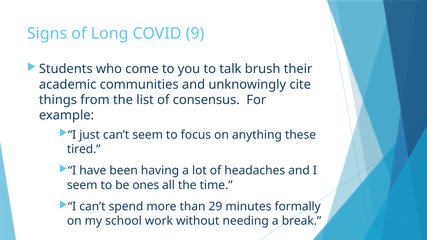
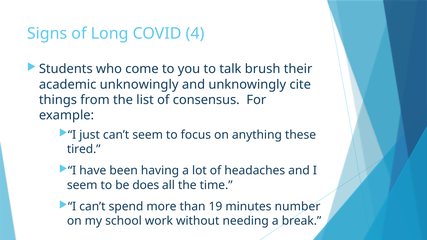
9: 9 -> 4 (195, 34)
academic communities: communities -> unknowingly (139, 85)
ones: ones -> does (146, 185)
29: 29 -> 19 (215, 207)
formally: formally -> number (298, 207)
